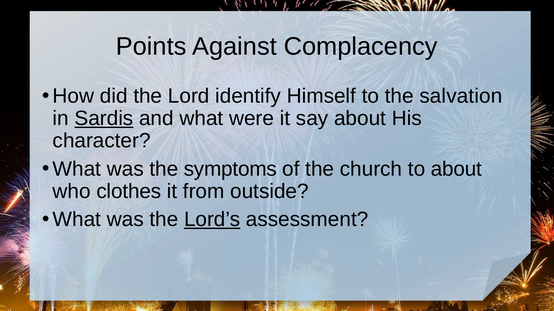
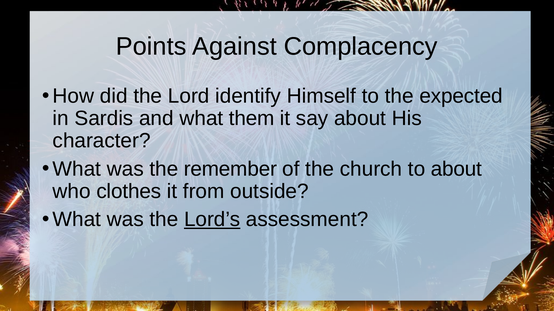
salvation: salvation -> expected (461, 96)
Sardis underline: present -> none (104, 119)
were: were -> them (252, 119)
symptoms: symptoms -> remember (230, 169)
